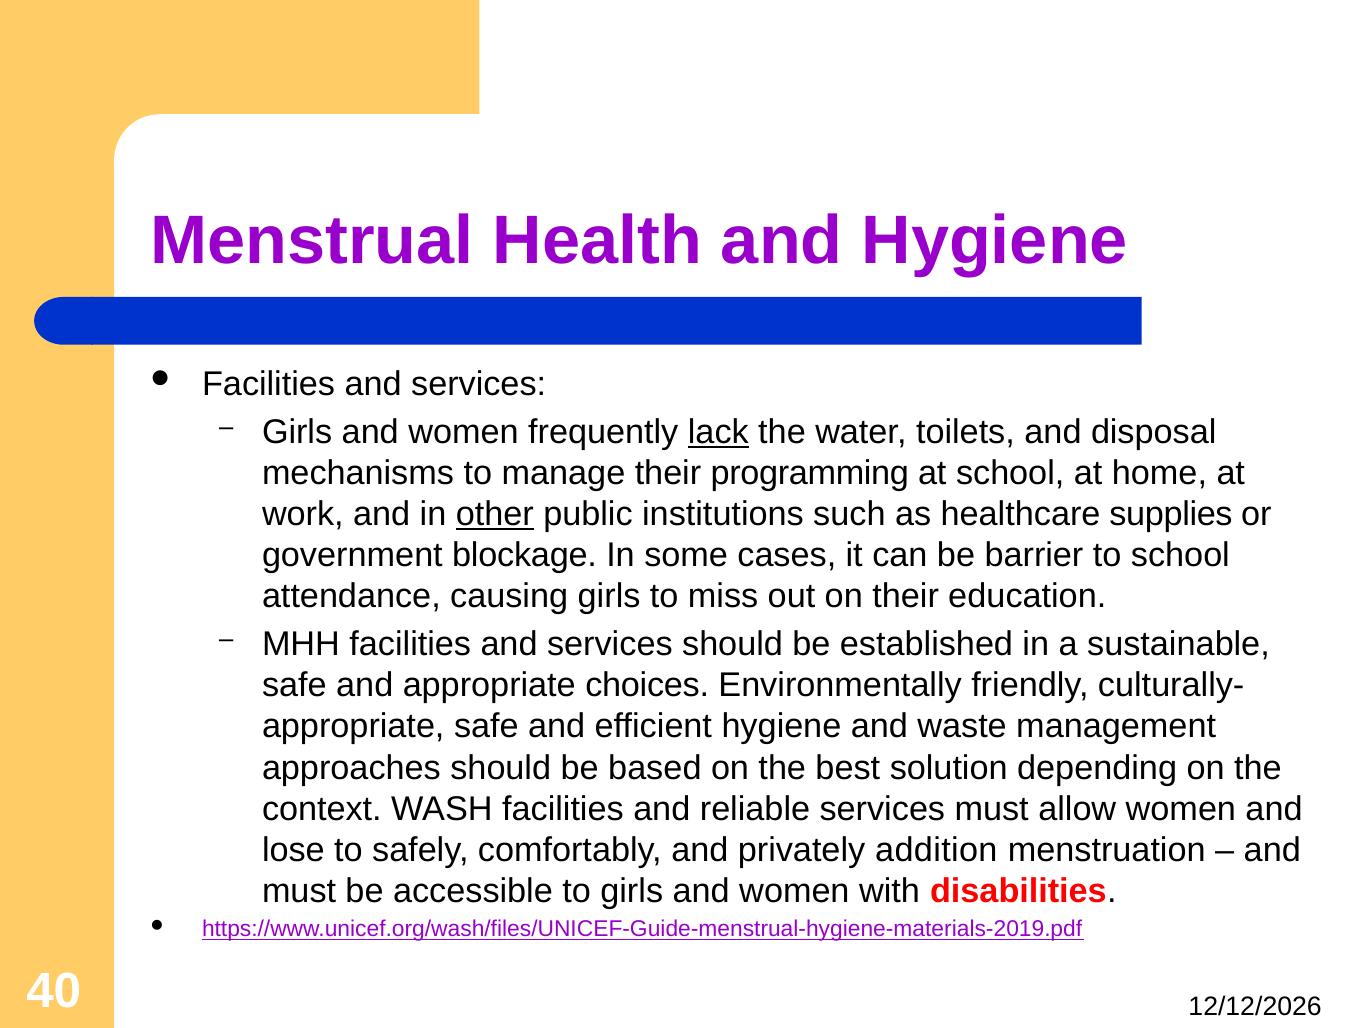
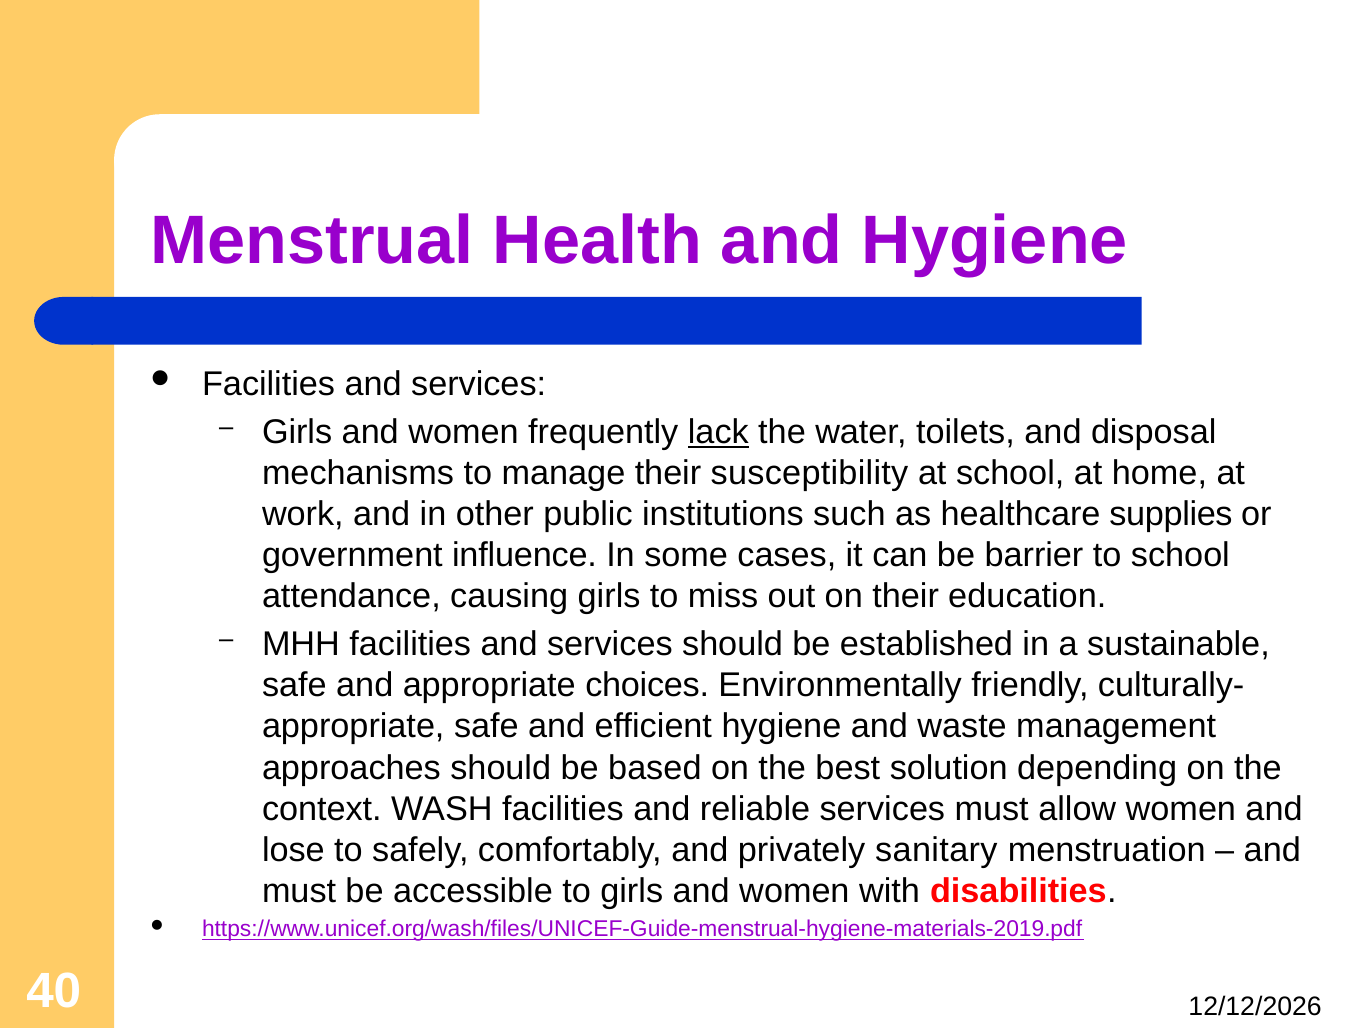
programming: programming -> susceptibility (809, 473)
other underline: present -> none (495, 514)
blockage: blockage -> influence (524, 555)
addition: addition -> sanitary (936, 850)
